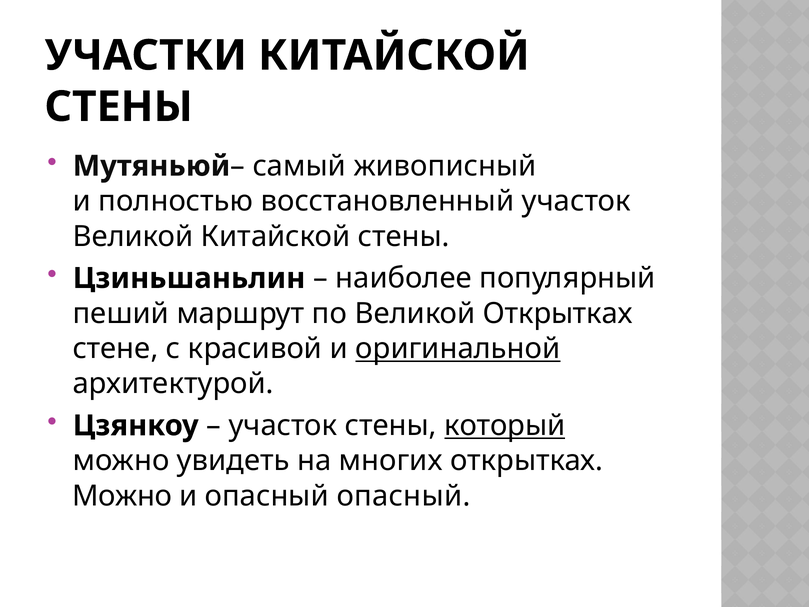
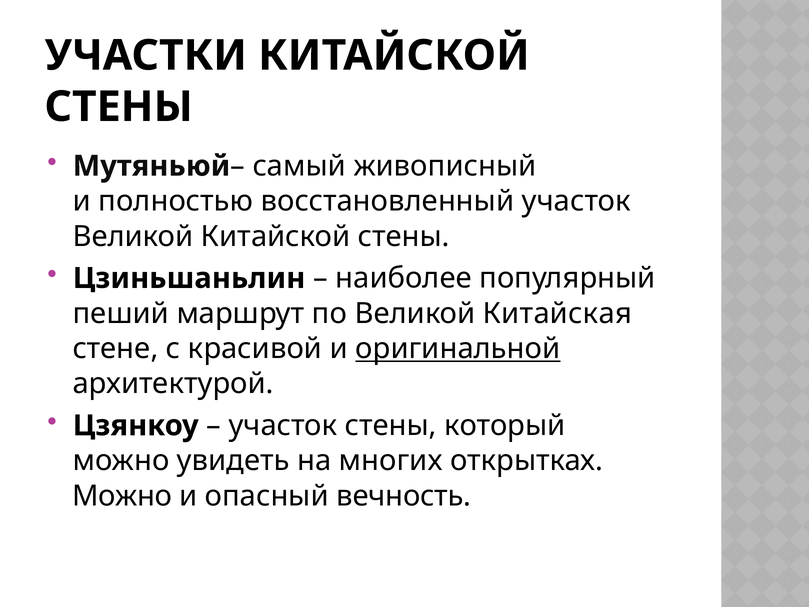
Великой Открытках: Открытках -> Китайская (557, 313)
который underline: present -> none (505, 425)
опасный опасный: опасный -> вечность (404, 496)
